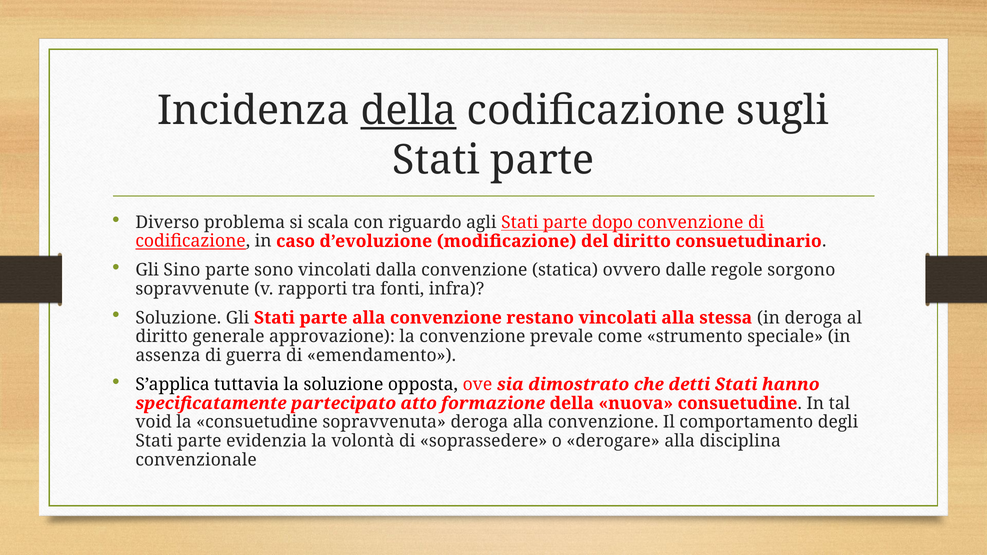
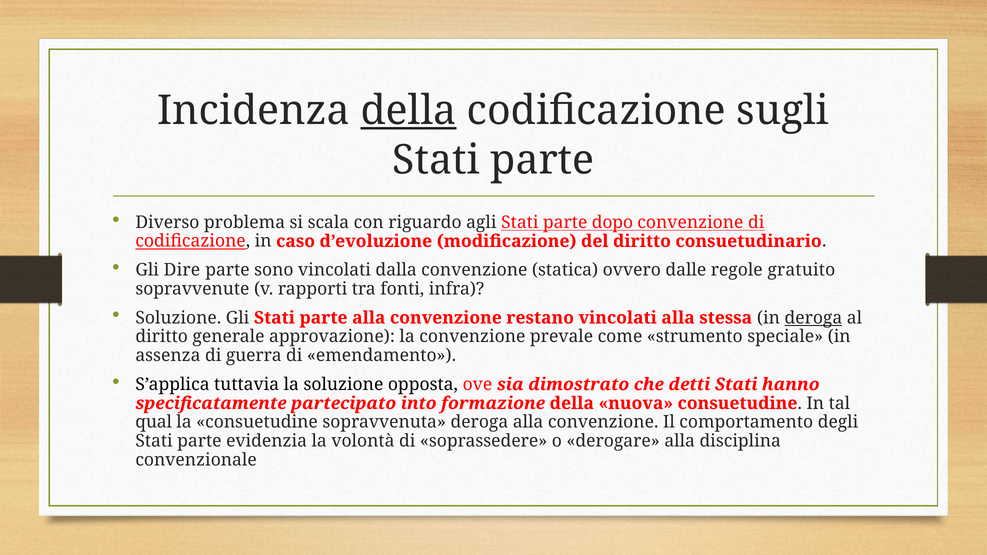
Sino: Sino -> Dire (182, 270)
sorgono: sorgono -> gratuito (801, 270)
deroga underline: none -> present (813, 318)
atto: atto -> into (419, 403)
void: void -> qual (154, 422)
